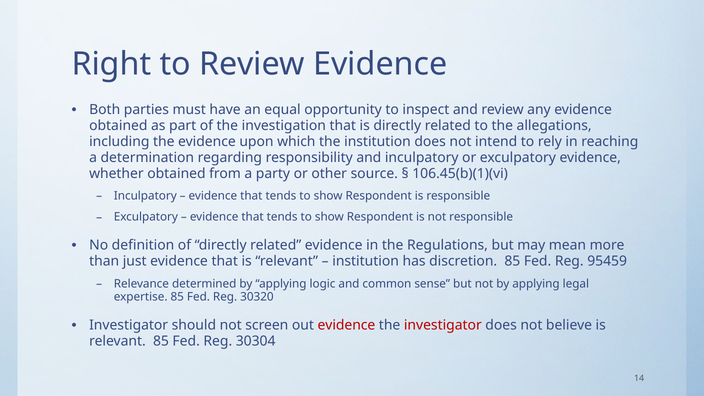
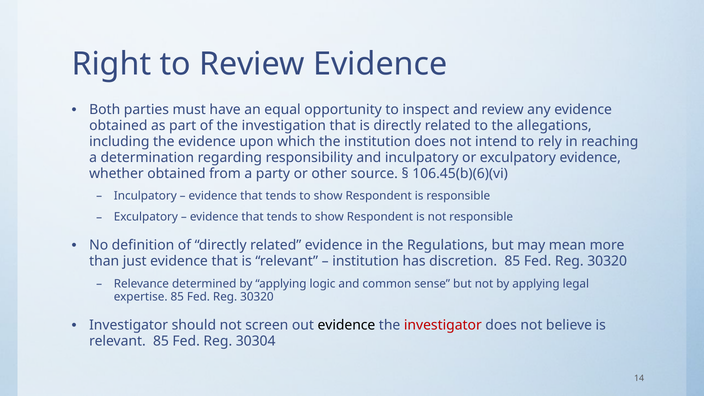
106.45(b)(1)(vi: 106.45(b)(1)(vi -> 106.45(b)(6)(vi (460, 173)
95459: 95459 -> 30320 (607, 261)
evidence colour: red -> black (346, 325)
